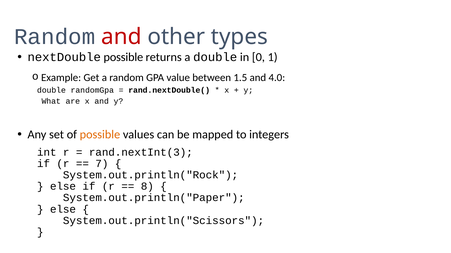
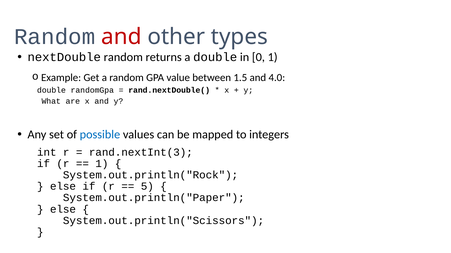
nextDouble possible: possible -> random (123, 57)
possible colour: orange -> blue (100, 135)
7: 7 -> 1 (102, 164)
8: 8 -> 5 (147, 187)
